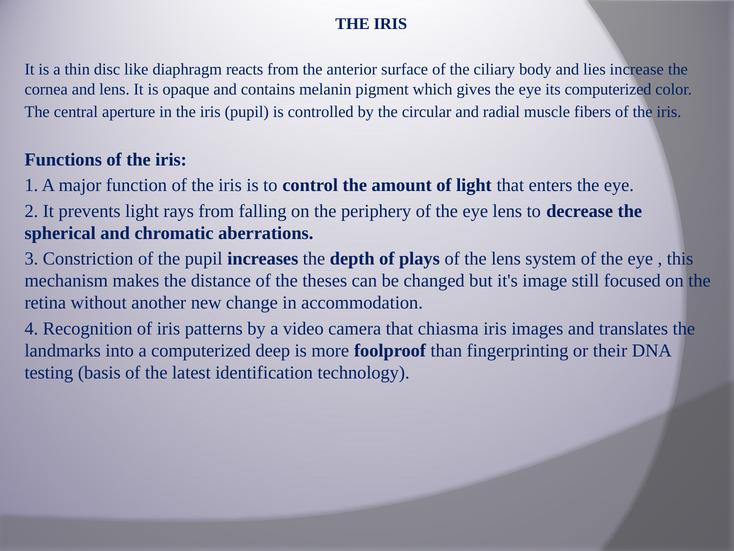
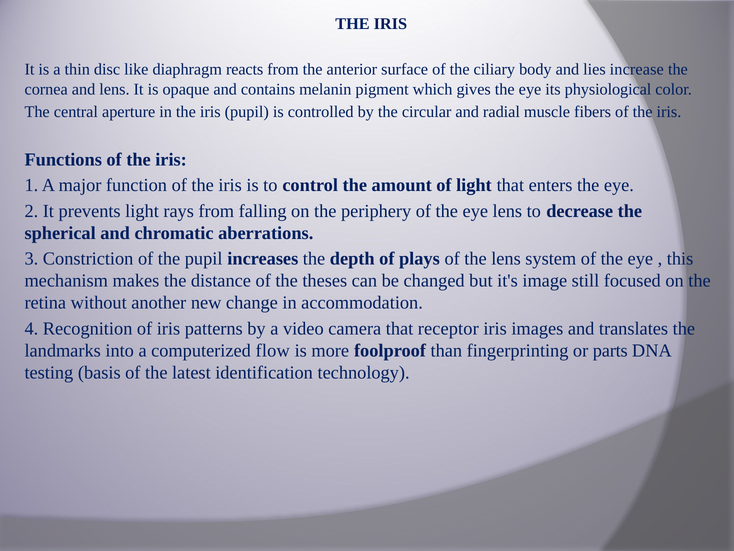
its computerized: computerized -> physiological (608, 89)
chiasma: chiasma -> receptor (448, 328)
deep: deep -> flow (273, 350)
their: their -> parts (610, 350)
